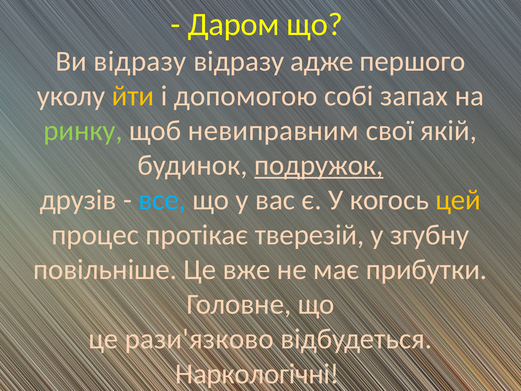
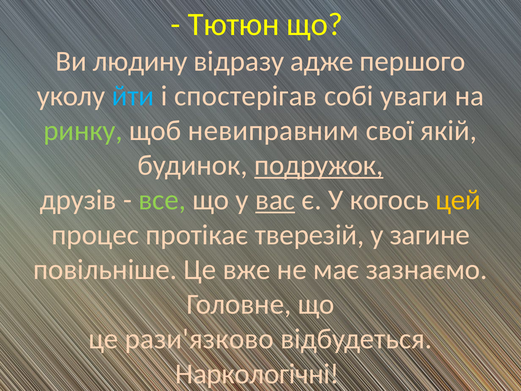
Даром: Даром -> Тютюн (234, 24)
Ви відразу: відразу -> людину (140, 61)
йти colour: yellow -> light blue (133, 96)
допомогою: допомогою -> спостерігав (246, 96)
запах: запах -> уваги (414, 96)
все colour: light blue -> light green (162, 200)
вас underline: none -> present (275, 200)
згубну: згубну -> загине (430, 235)
прибутки: прибутки -> зазнаємо (427, 269)
